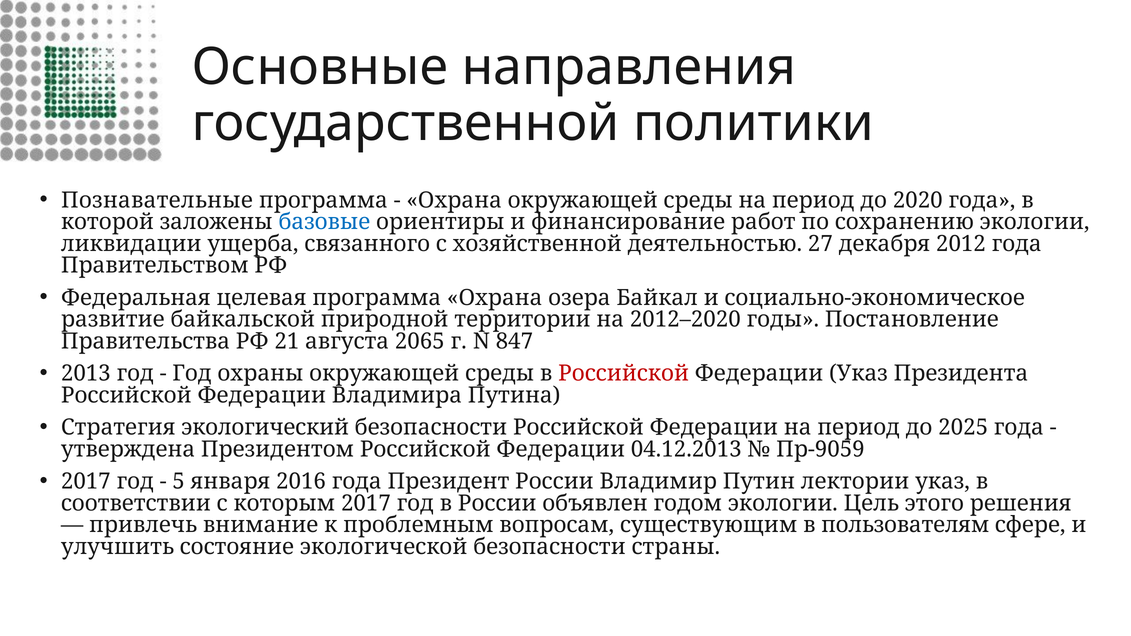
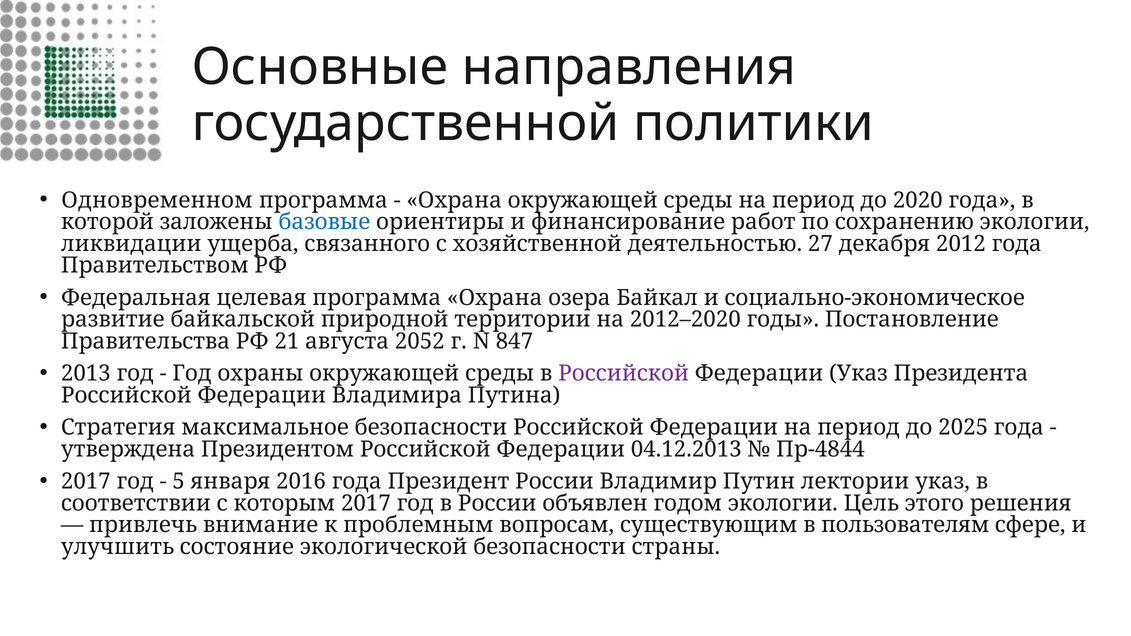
Познавательные: Познавательные -> Одновременном (157, 200)
2065: 2065 -> 2052 (420, 341)
Российской colour: red -> purple (624, 374)
экологический: экологический -> максимальное (265, 428)
Пр-9059: Пр-9059 -> Пр-4844 (820, 449)
